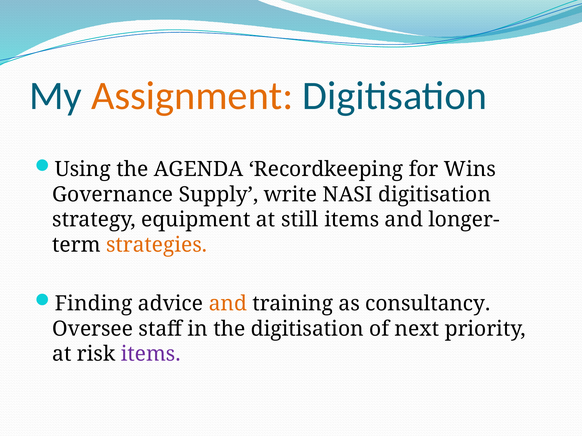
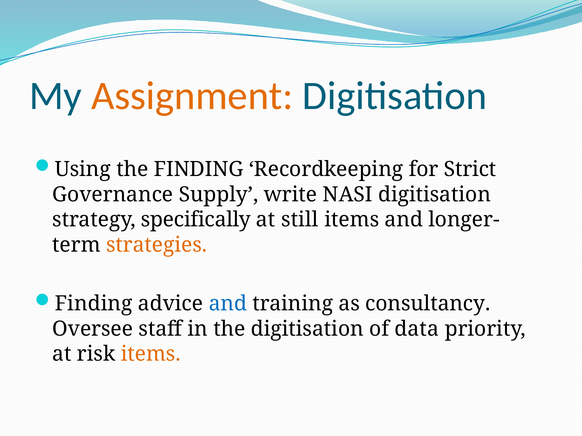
the AGENDA: AGENDA -> FINDING (199, 170)
Wins: Wins -> Strict (470, 170)
equipment: equipment -> specifically (196, 220)
and colour: orange -> blue (228, 304)
next: next -> data (417, 329)
items colour: purple -> orange (151, 354)
